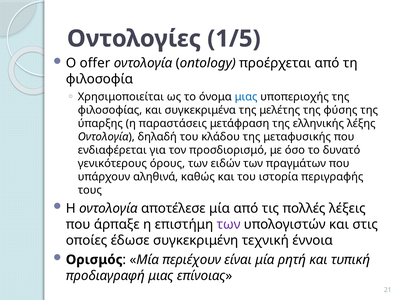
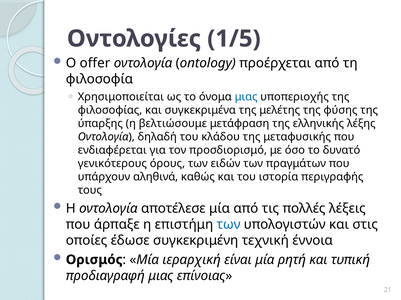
παραστάσεις: παραστάσεις -> βελτιώσουμε (173, 124)
των colour: purple -> blue (229, 225)
περιέχουν: περιέχουν -> ιεραρχική (192, 260)
